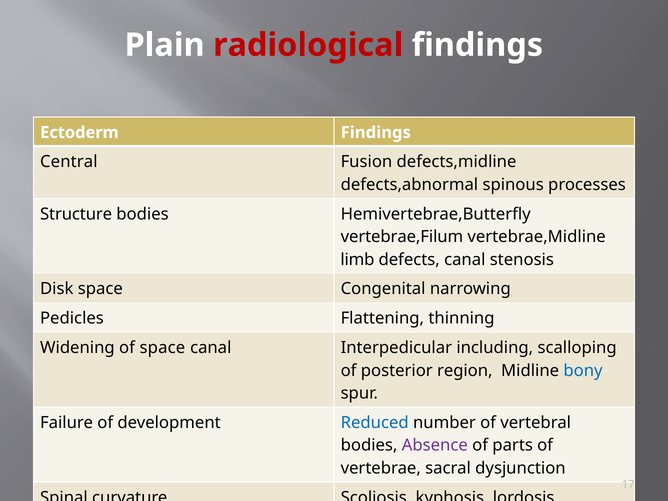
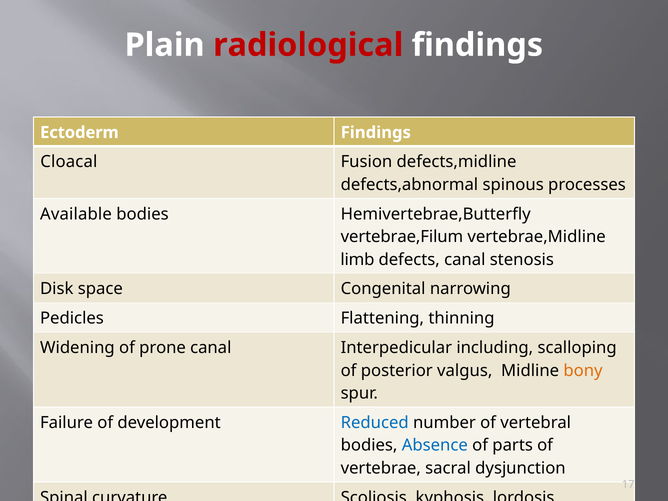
Central: Central -> Cloacal (69, 162)
Structure: Structure -> Available (76, 214)
of space: space -> prone (163, 348)
region: region -> valgus (465, 371)
bony colour: blue -> orange (583, 371)
Absence colour: purple -> blue (435, 445)
